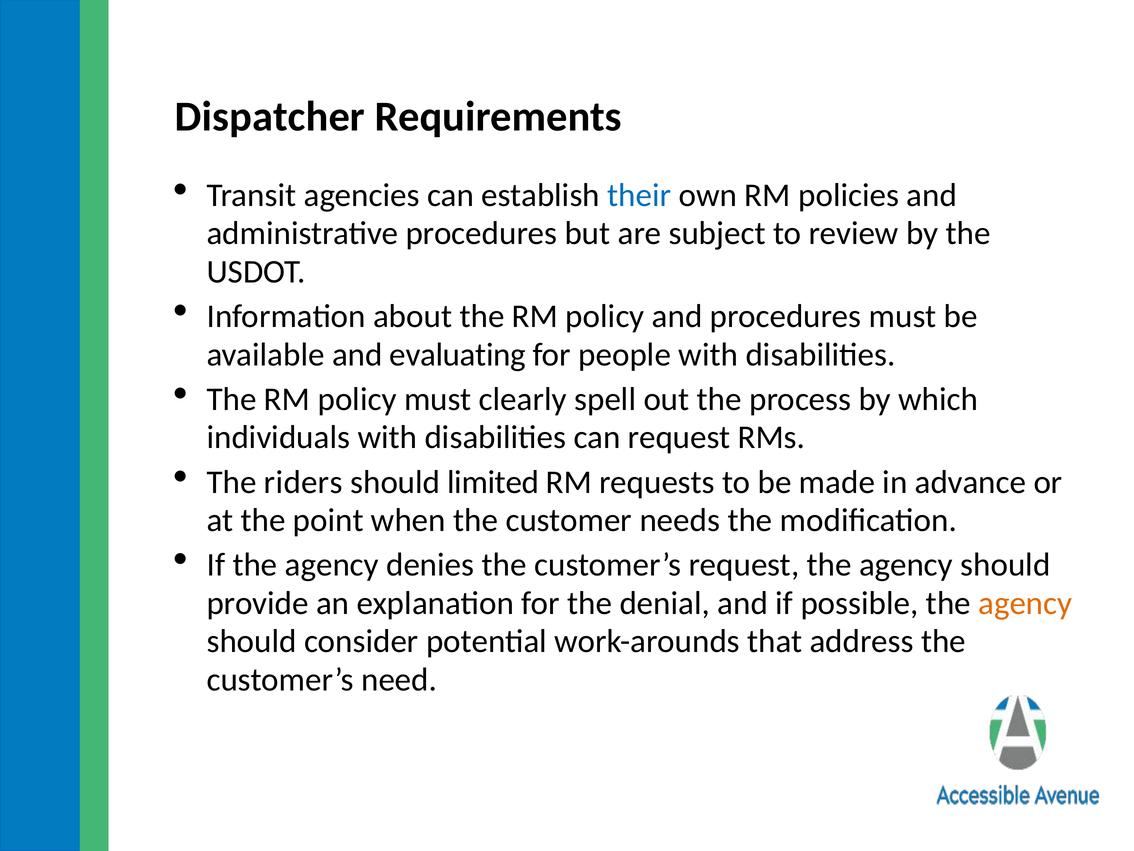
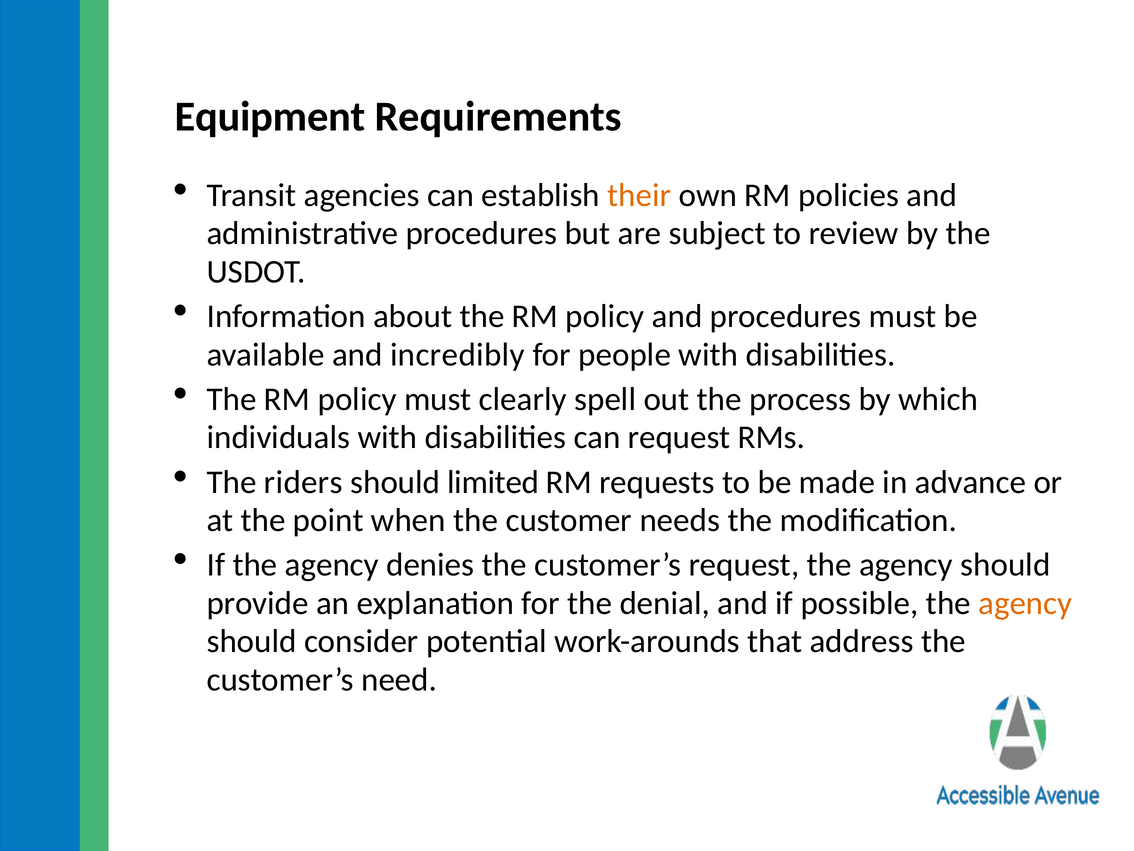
Dispatcher: Dispatcher -> Equipment (270, 117)
their colour: blue -> orange (639, 195)
evaluating: evaluating -> incredibly (457, 354)
